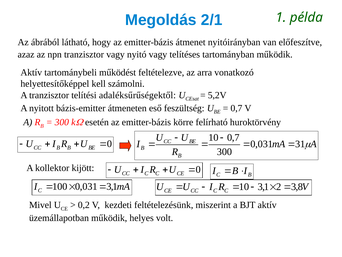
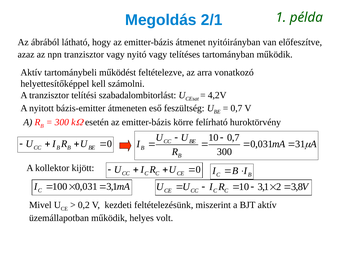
adaléksűrűségektől: adaléksűrűségektől -> szabadalombitorlást (138, 95)
5,2V: 5,2V -> 4,2V (217, 95)
